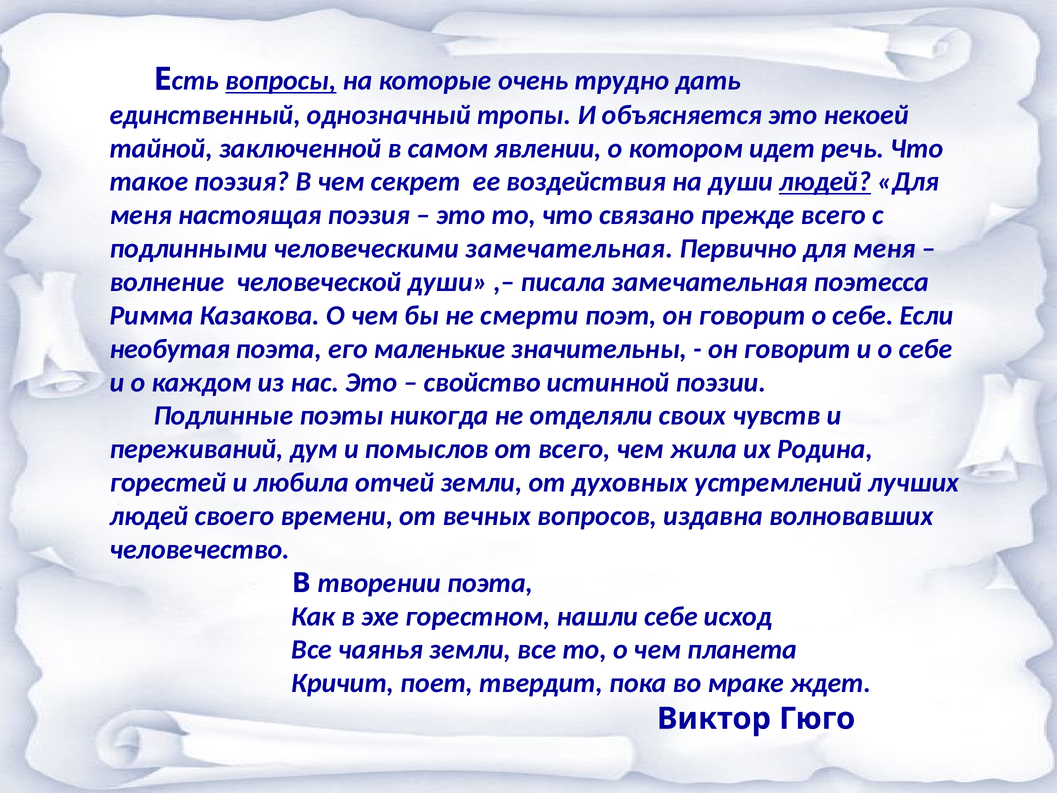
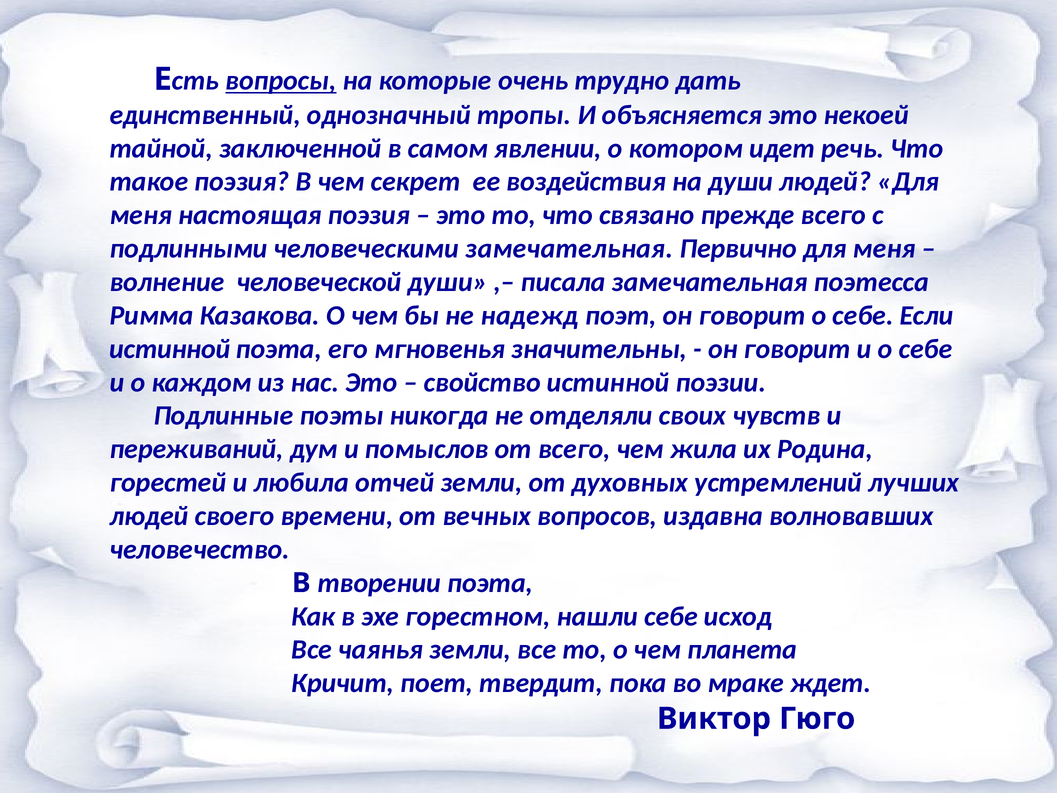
людей underline: present -> none (825, 182)
смерти: смерти -> надежд (530, 315)
необутая: необутая -> истинной (170, 349)
маленькие: маленькие -> мгновенья (440, 349)
